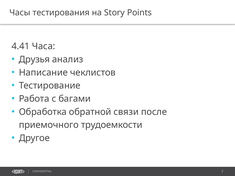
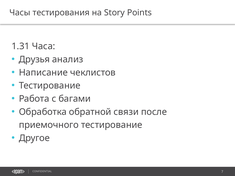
4.41: 4.41 -> 1.31 (21, 46)
приемочного трудоемкости: трудоемкости -> тестирование (112, 125)
